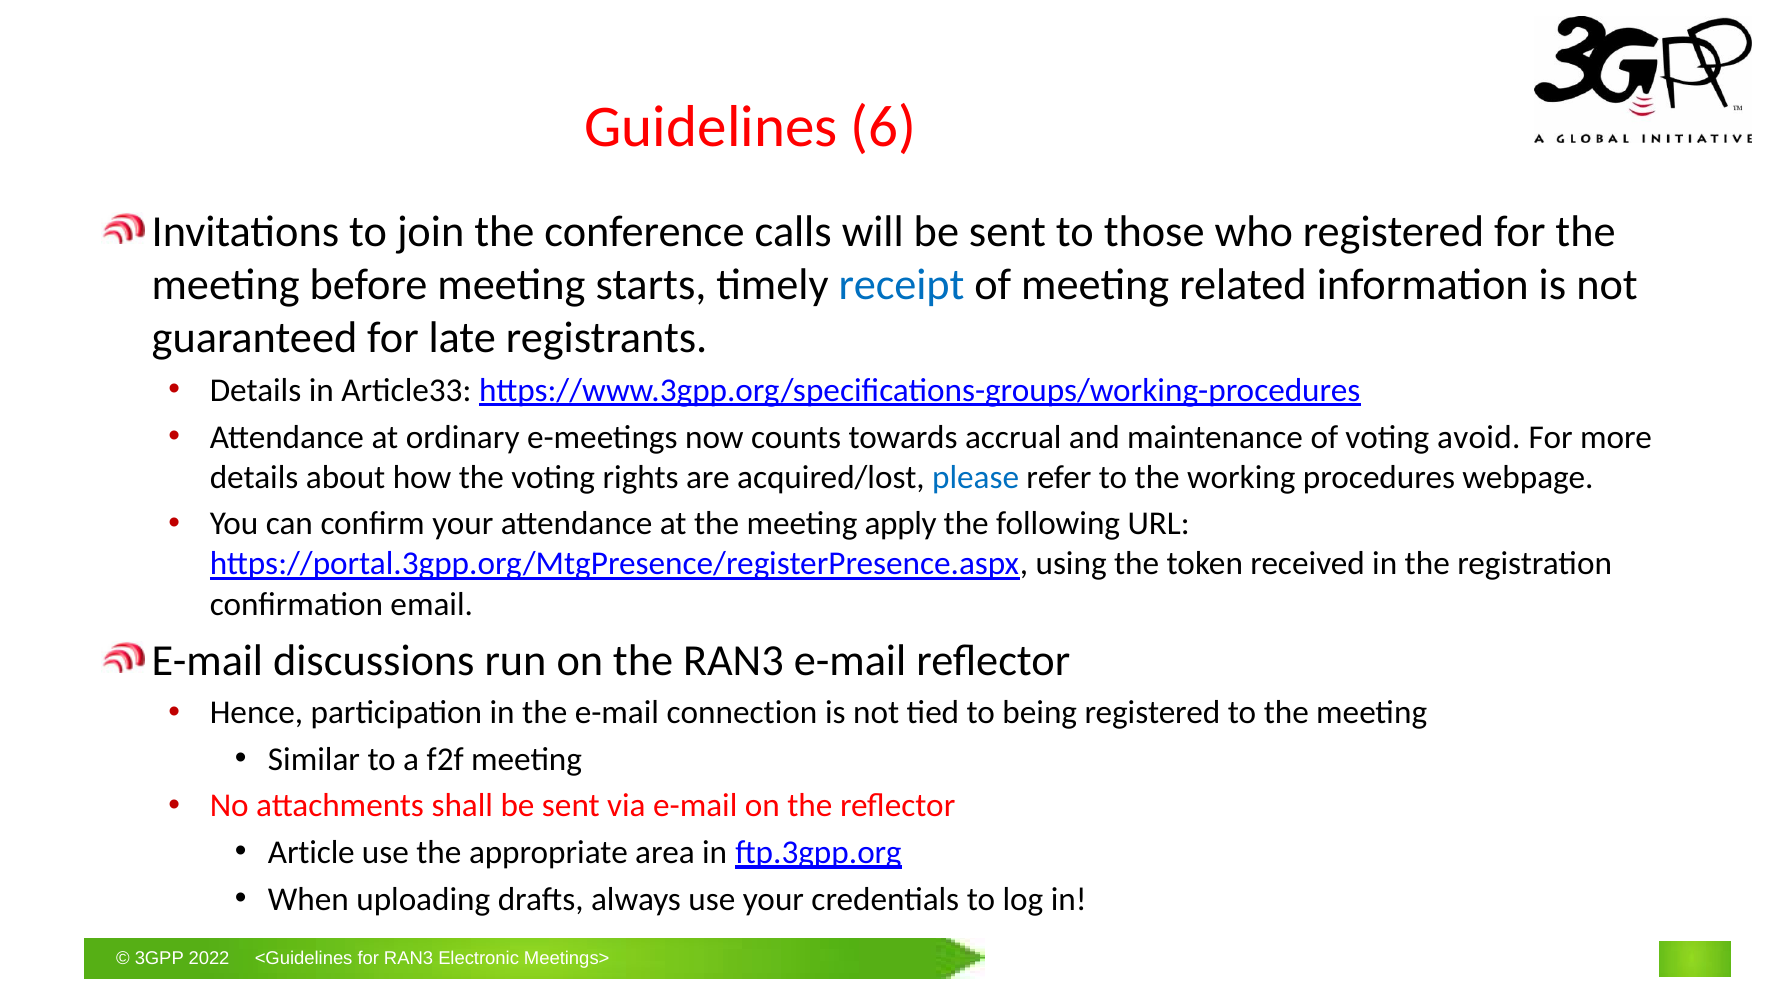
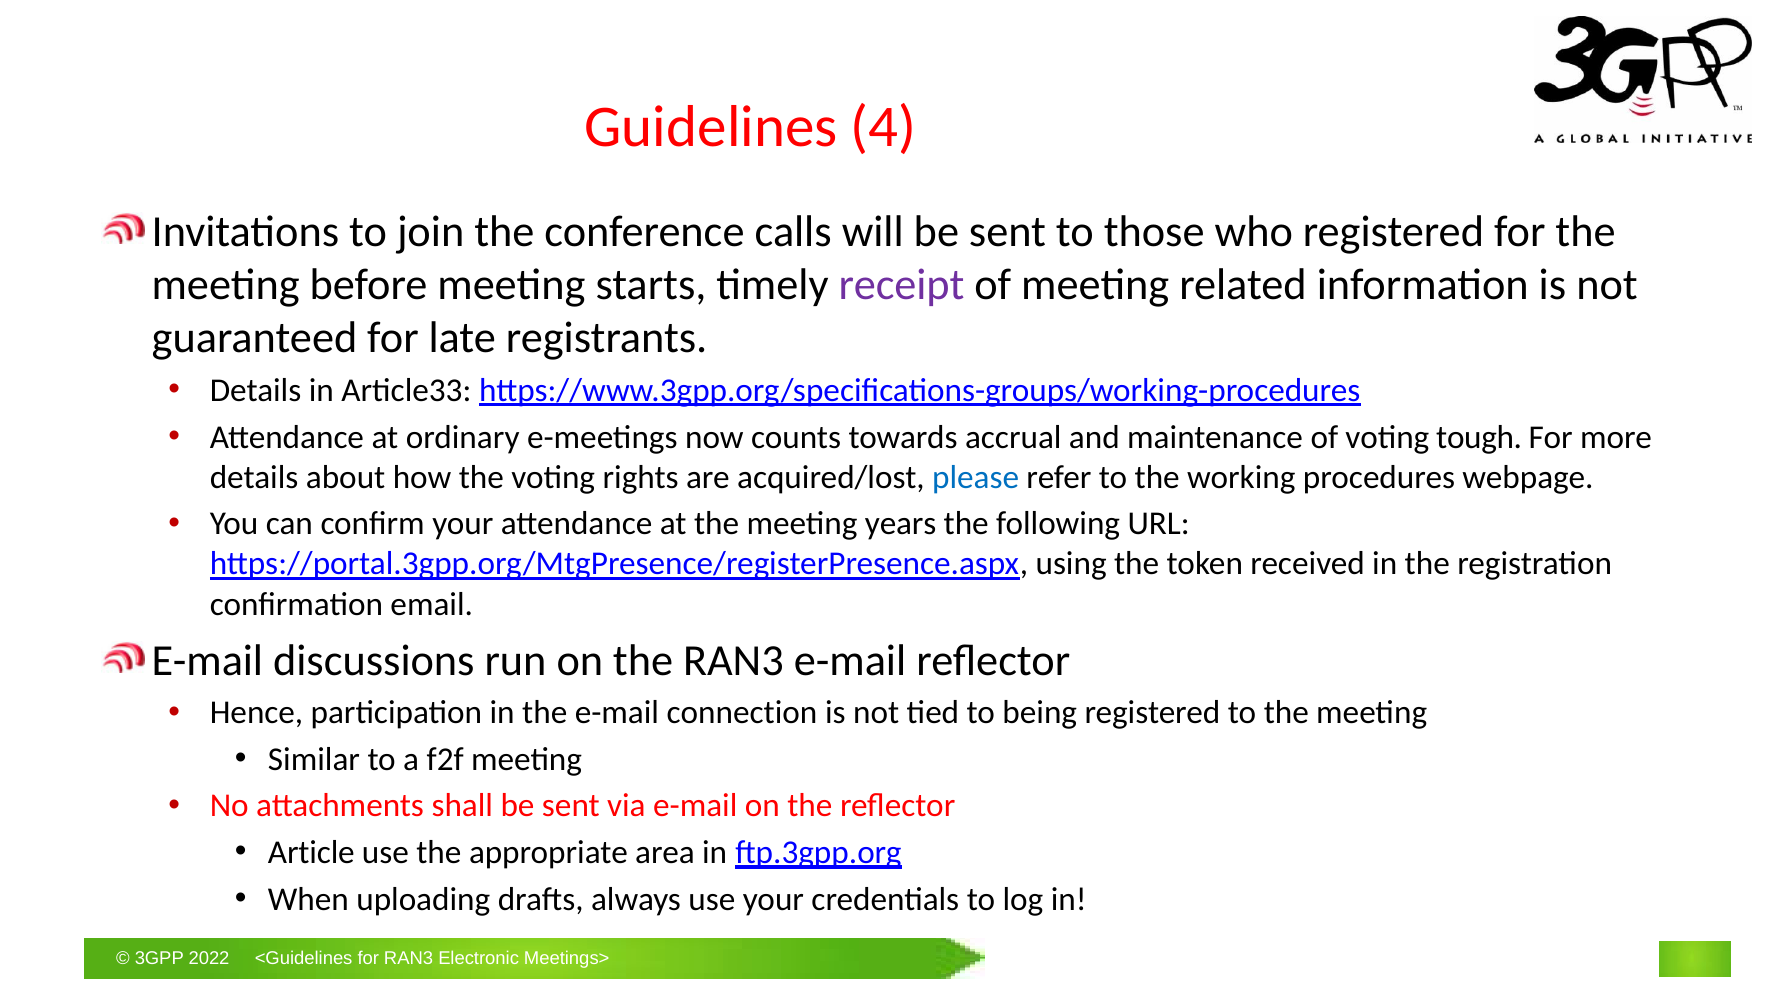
6: 6 -> 4 (884, 127)
receipt colour: blue -> purple (901, 285)
avoid: avoid -> tough (1479, 437)
apply: apply -> years (901, 524)
